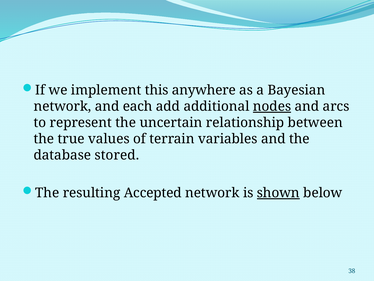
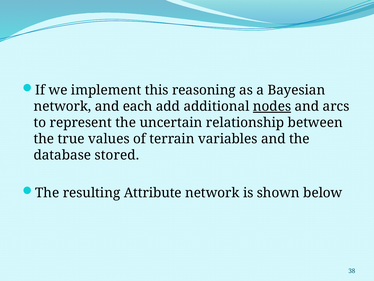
anywhere: anywhere -> reasoning (204, 90)
Accepted: Accepted -> Attribute (153, 193)
shown underline: present -> none (278, 193)
